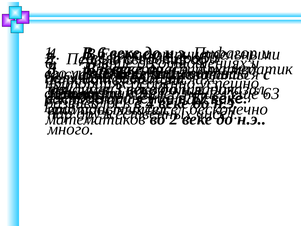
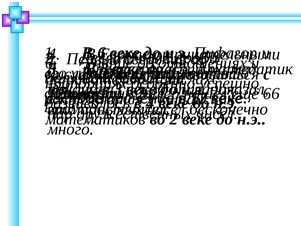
63: 63 -> 66 (271, 93)
